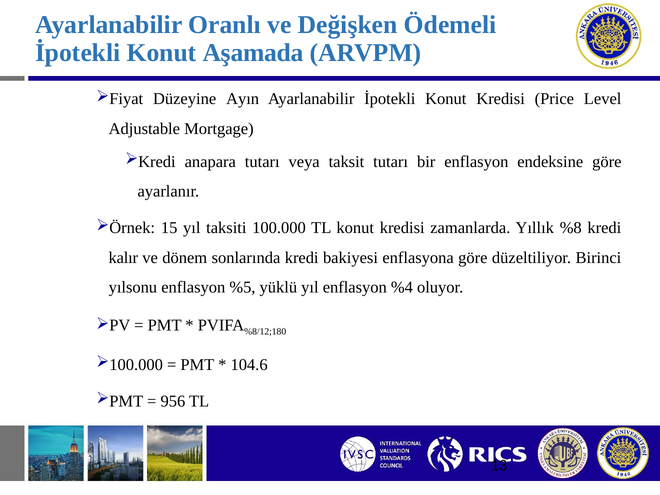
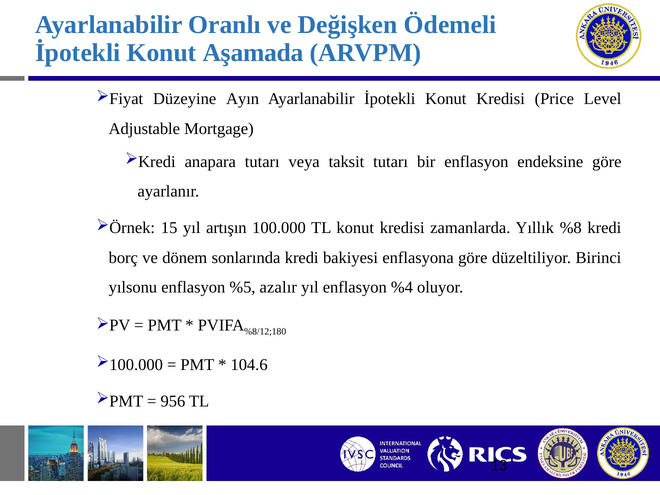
taksiti: taksiti -> artışın (226, 228)
kalır: kalır -> borç (123, 258)
yüklü: yüklü -> azalır (278, 287)
